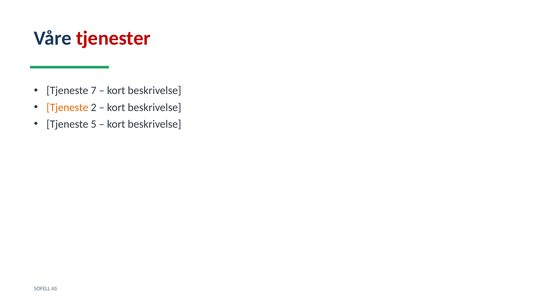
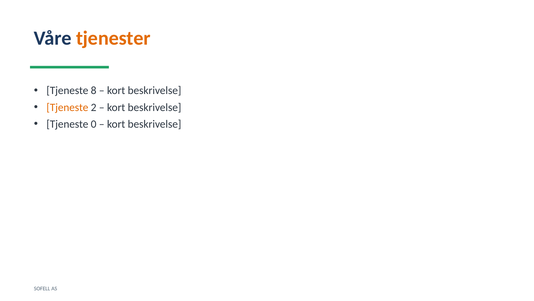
tjenester colour: red -> orange (113, 38)
7: 7 -> 8 (94, 90)
5: 5 -> 0 (94, 124)
